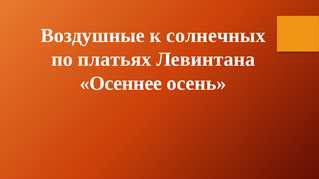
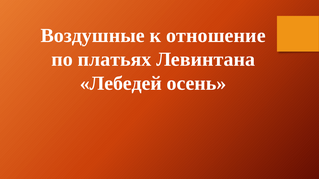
солнечных: солнечных -> отношение (216, 36)
Осеннее: Осеннее -> Лебедей (121, 83)
